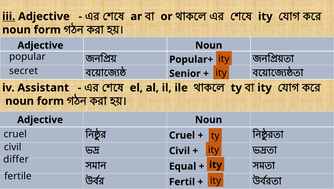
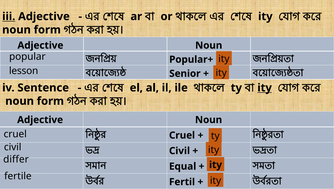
secret: secret -> lesson (24, 71)
Assistant: Assistant -> Sentence (43, 88)
ity underline: none -> present (265, 88)
